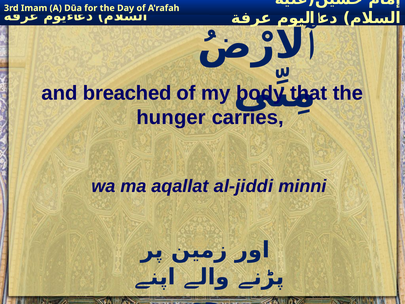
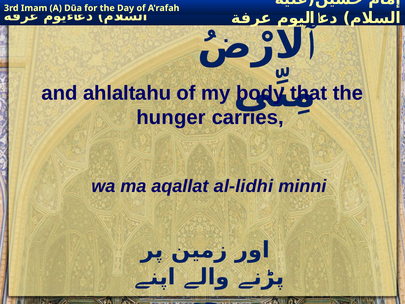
breached: breached -> ahlaltahu (127, 93)
al-jiddi: al-jiddi -> al-lidhi (244, 186)
